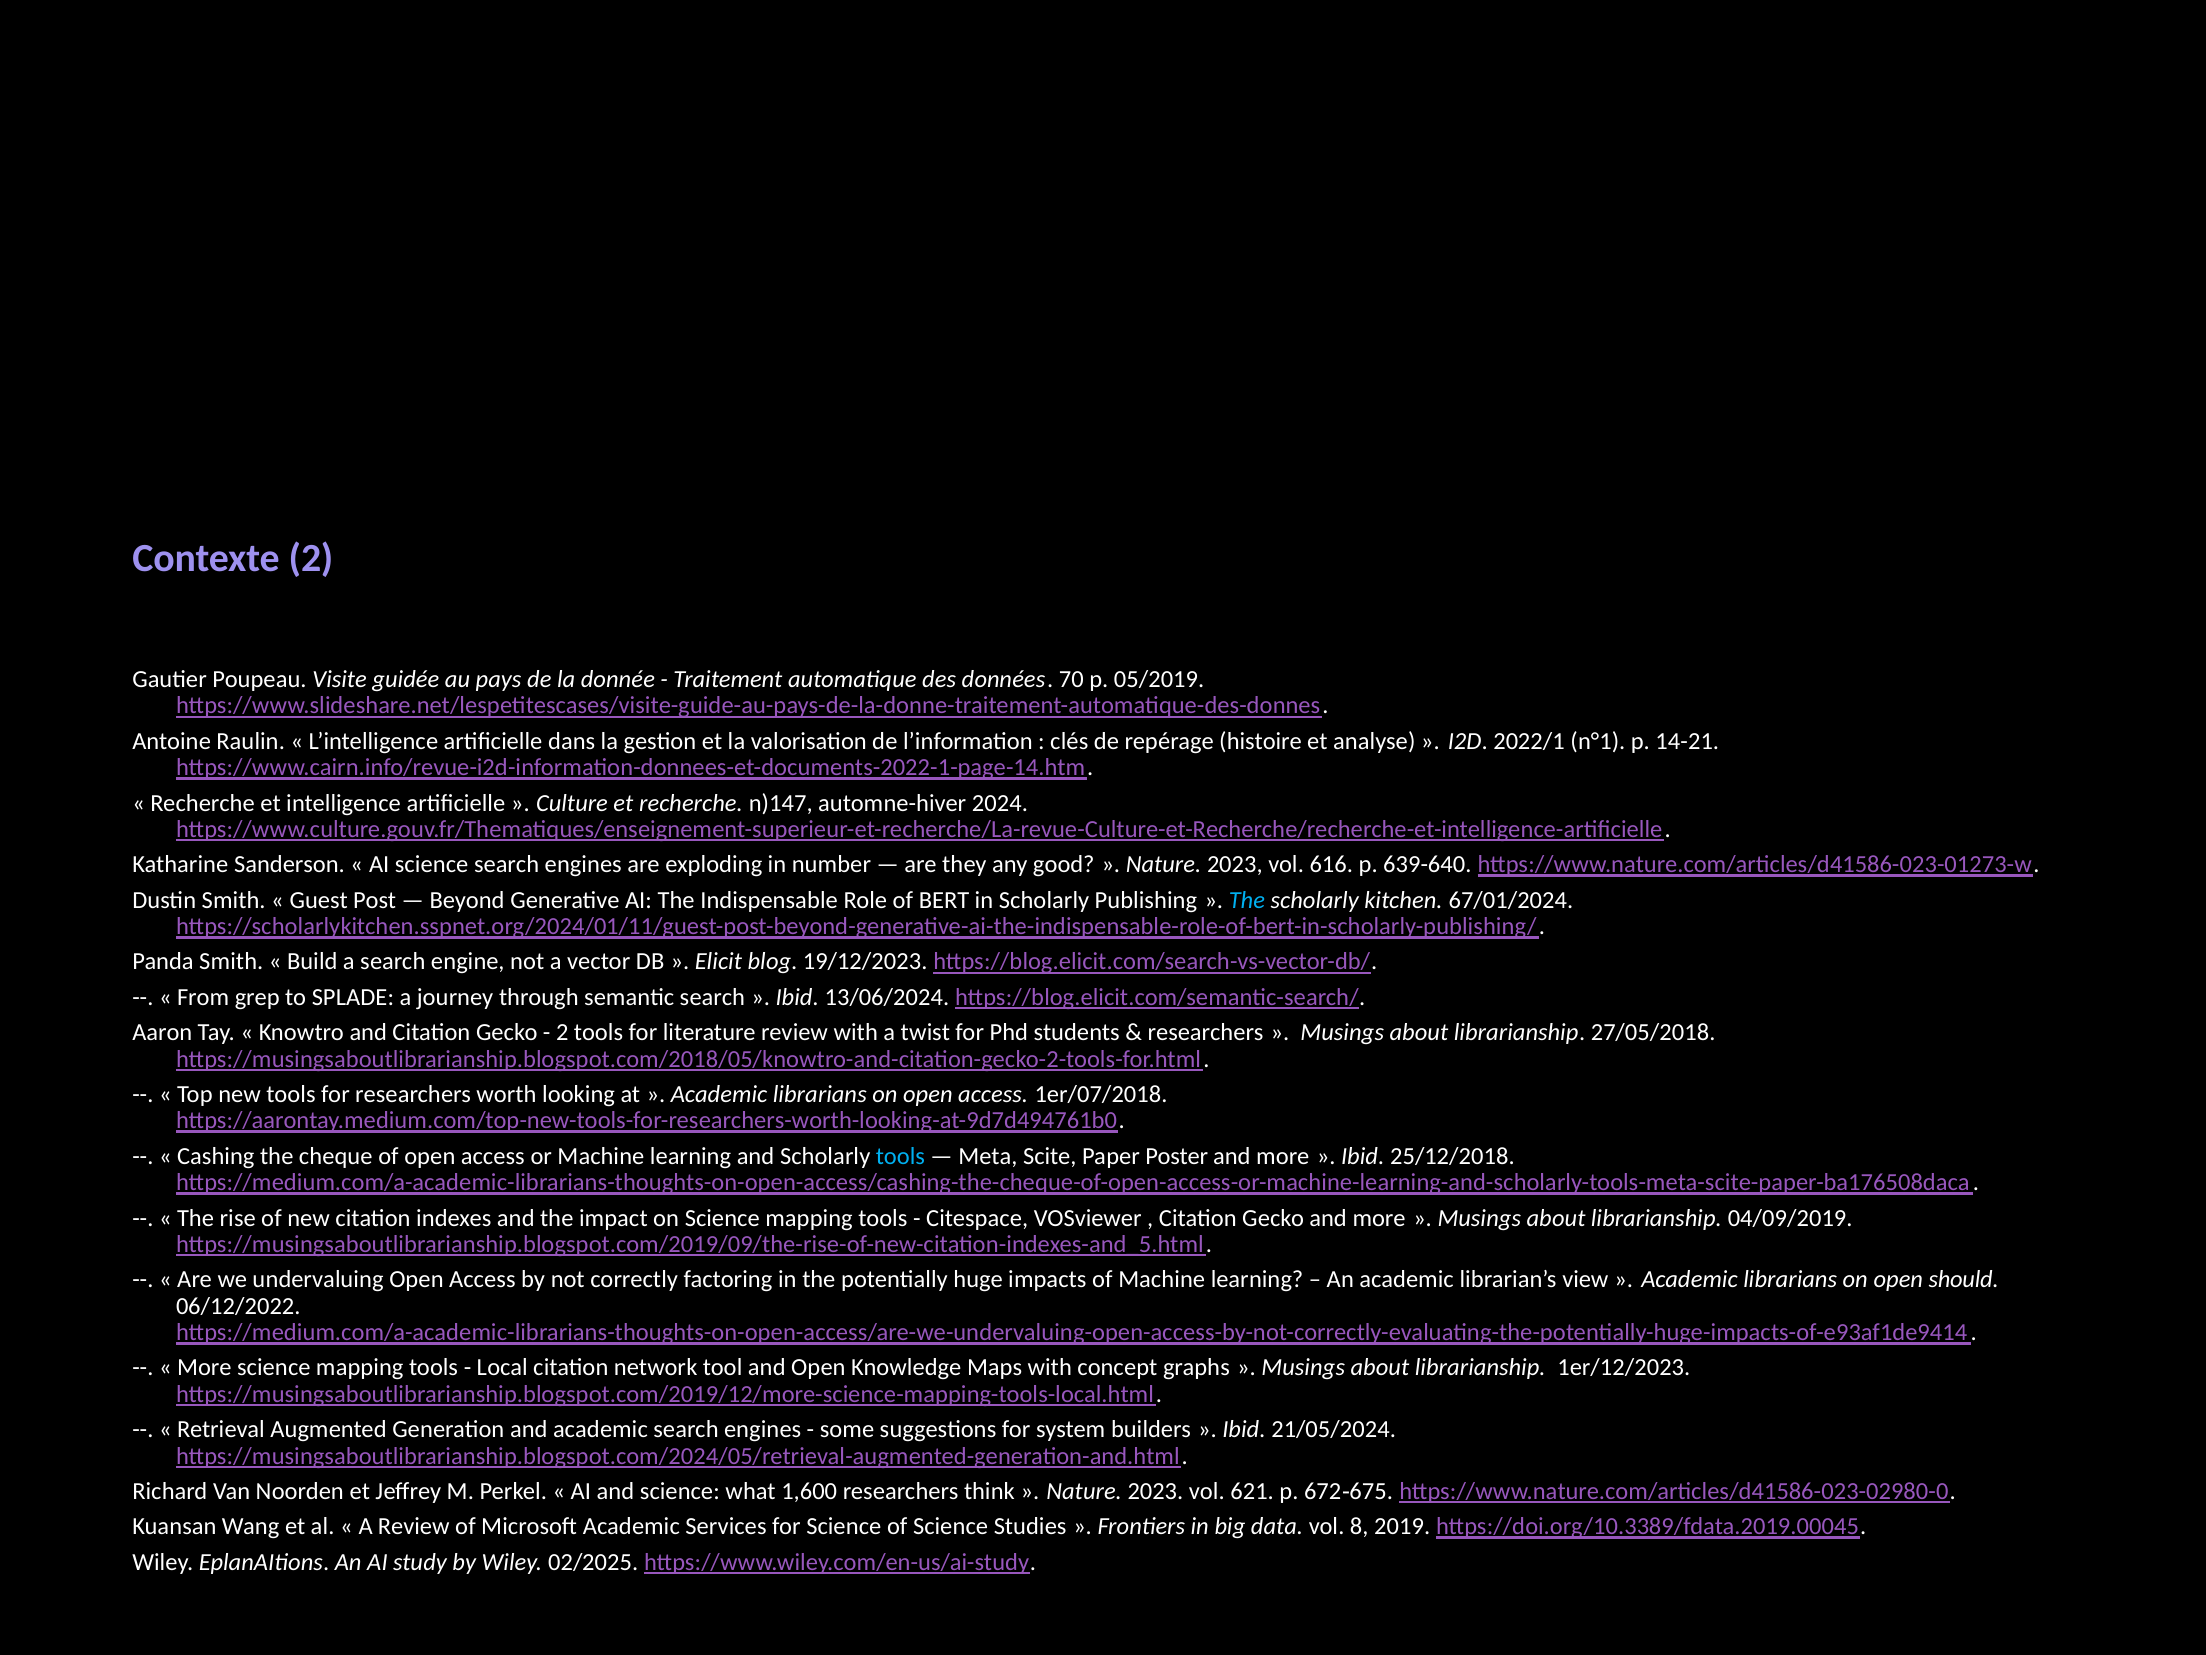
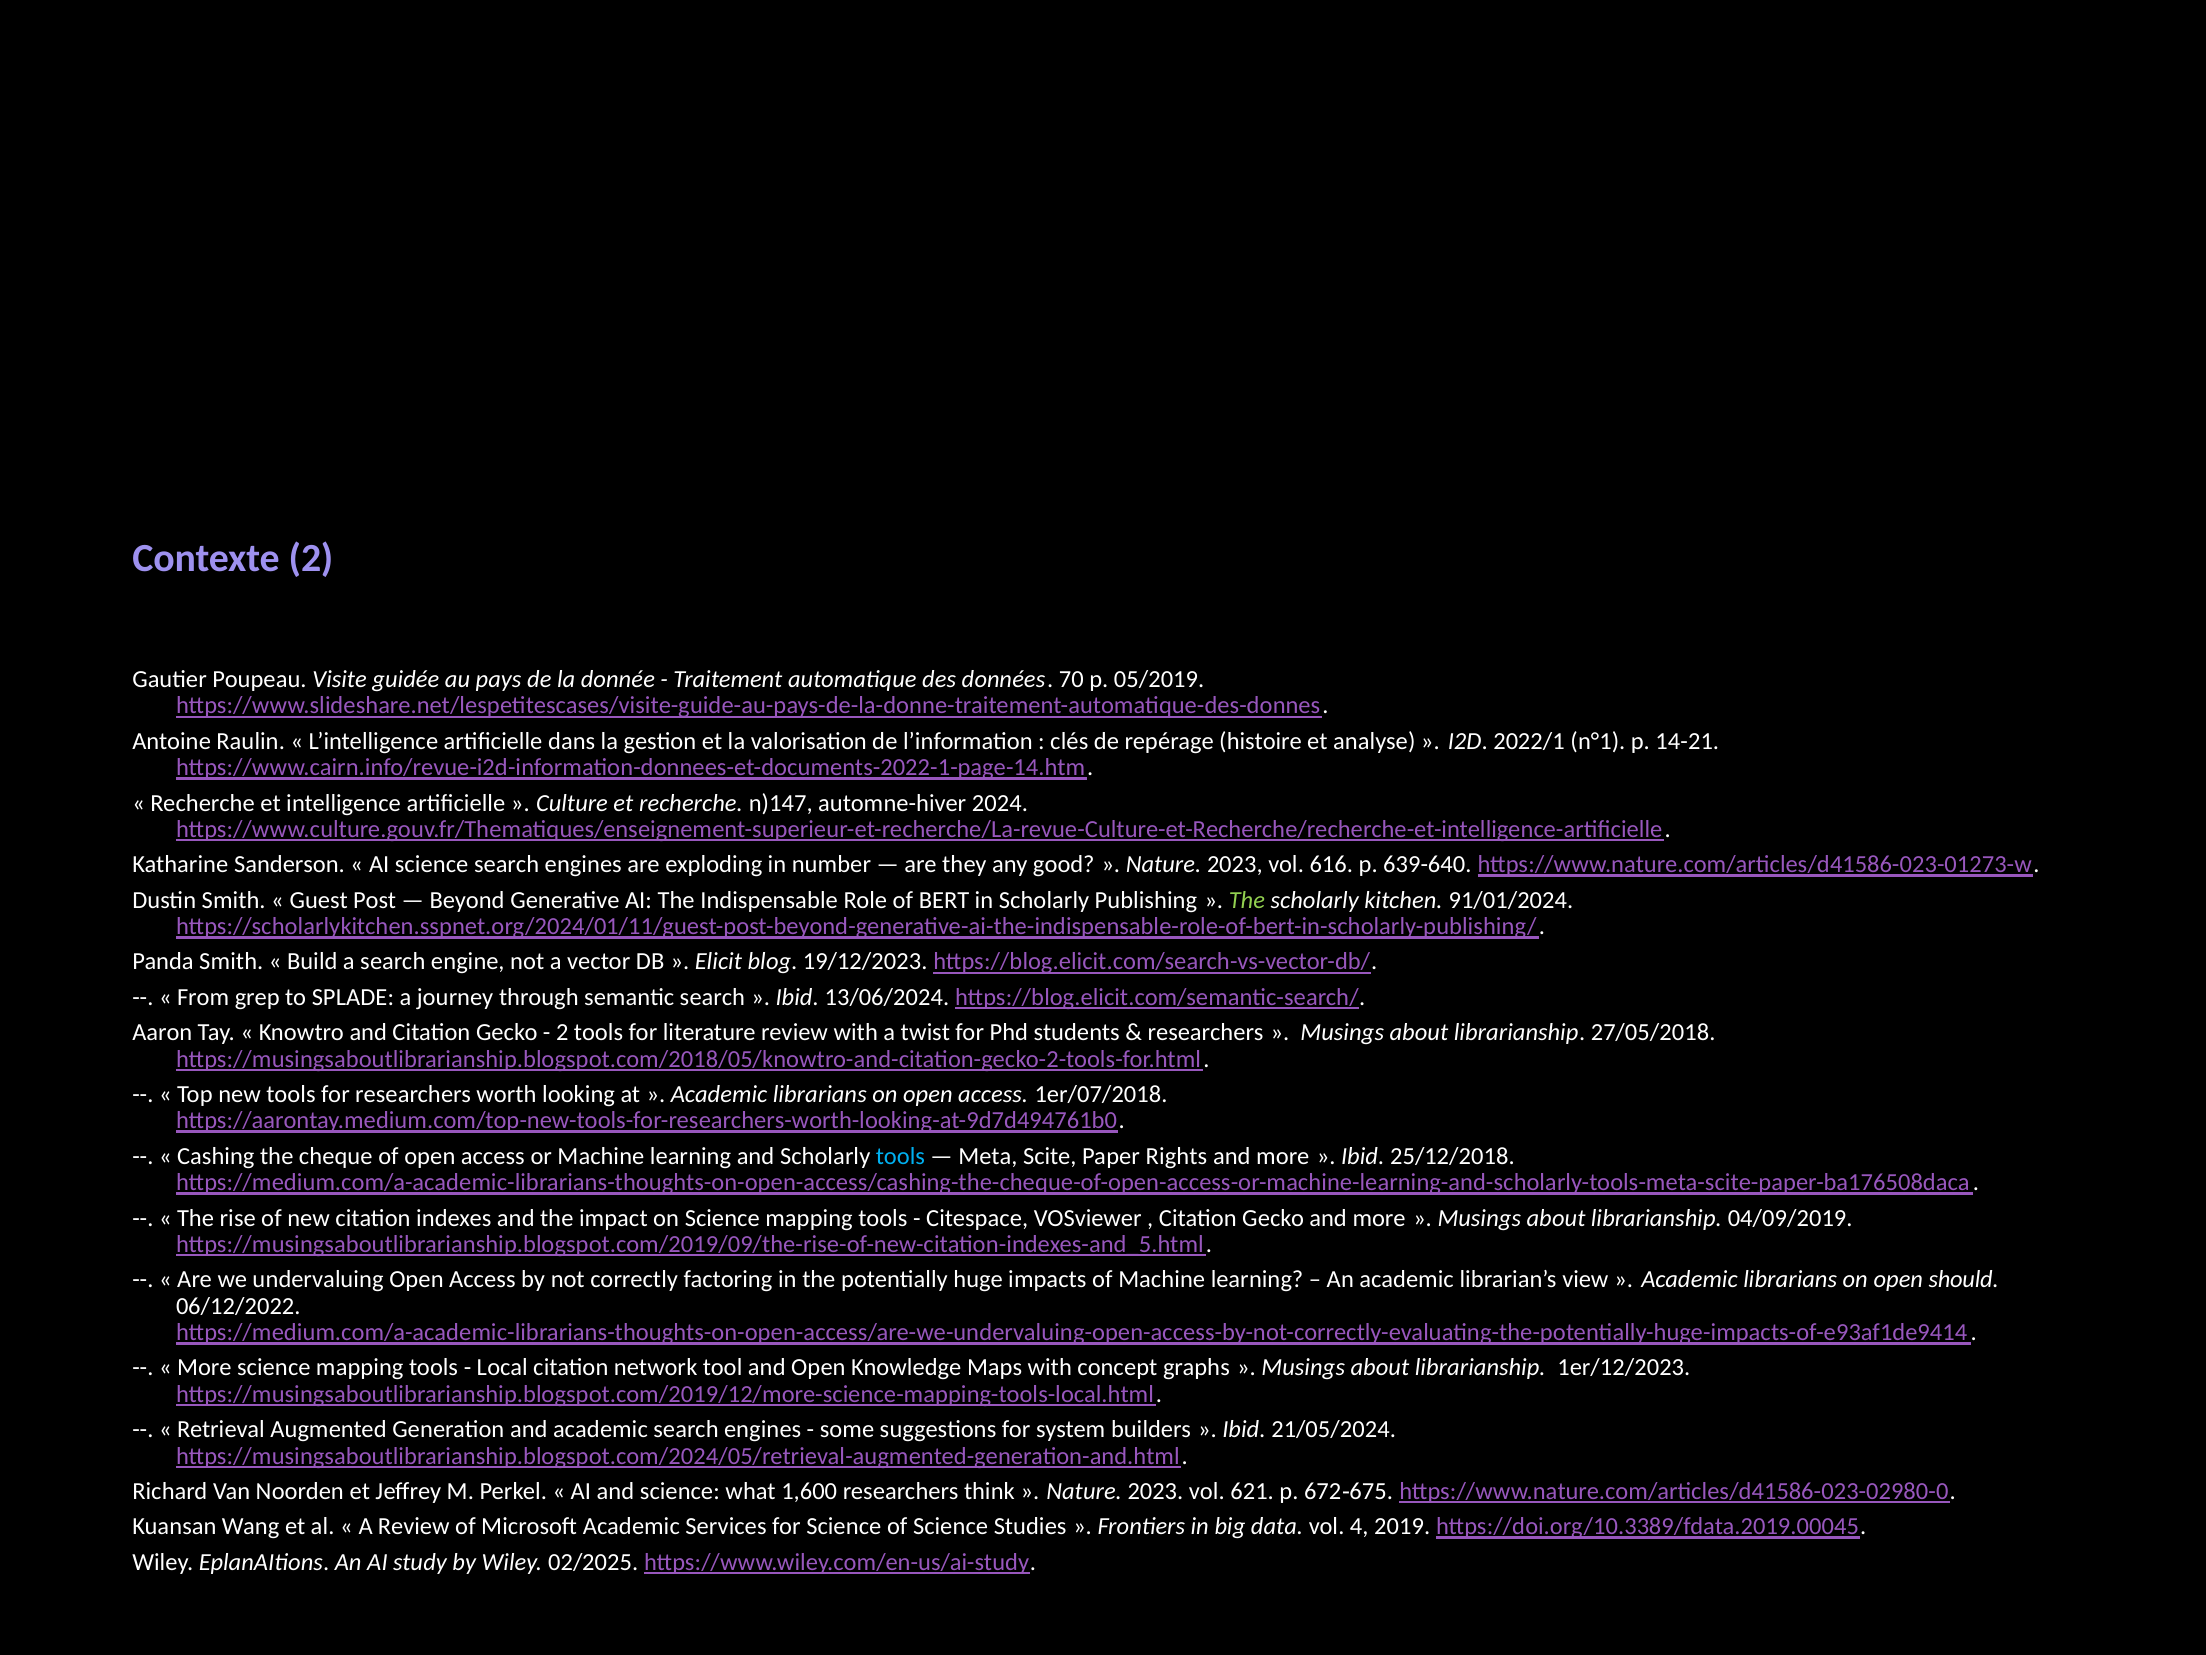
The colour: light blue -> light green (1247, 900)
67/01/2024: 67/01/2024 -> 91/01/2024 (1511, 900)
Poster: Poster -> Rights (1176, 1156)
8: 8 -> 4 (1359, 1526)
